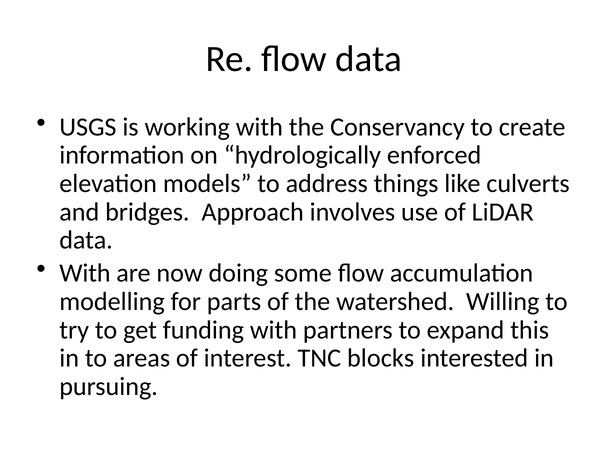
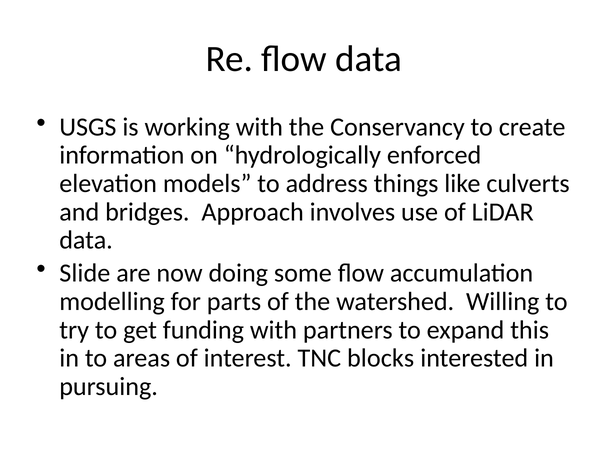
With: With -> Slide (85, 273)
